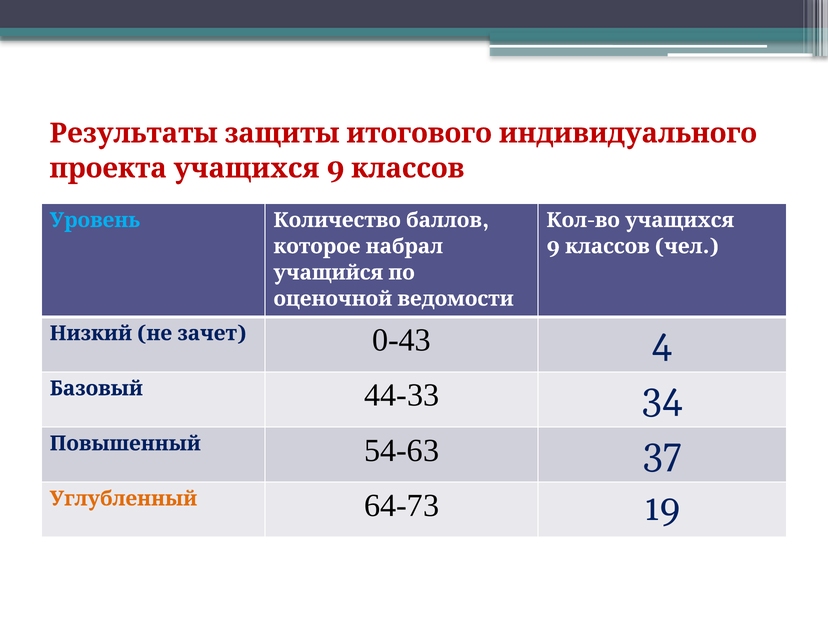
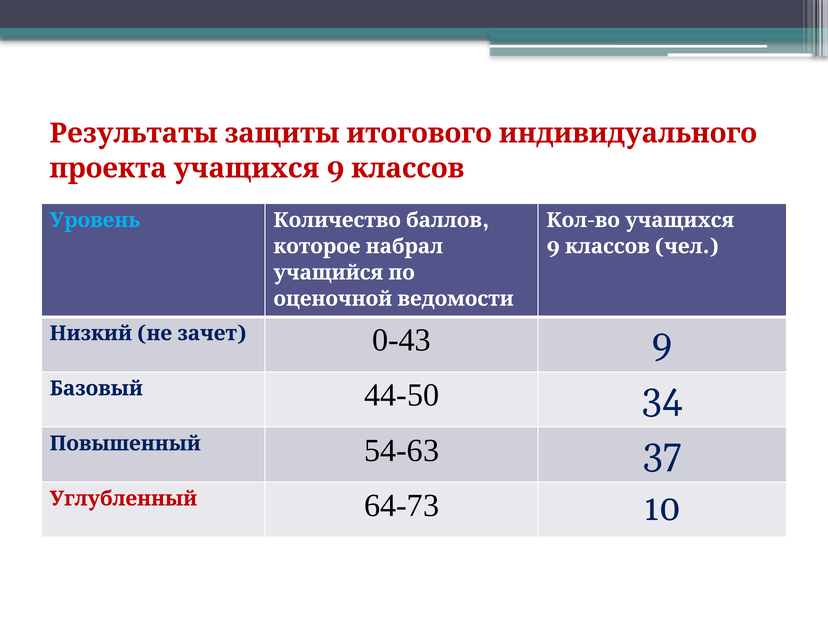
0-43 4: 4 -> 9 (662, 343)
44-33: 44-33 -> 44-50 (402, 395)
Углубленный colour: orange -> red (123, 499)
19: 19 -> 10 (663, 508)
